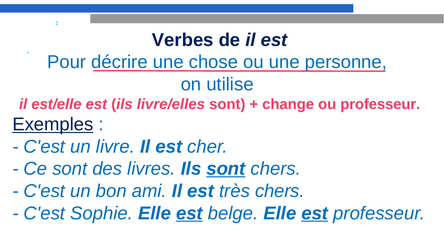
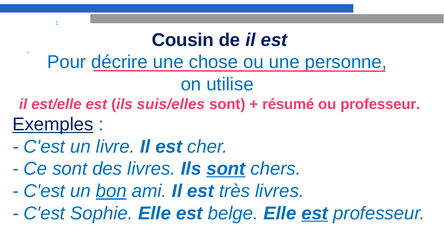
Verbes: Verbes -> Cousin (183, 40)
livre/elles: livre/elles -> suis/elles (171, 104)
change: change -> résumé (288, 104)
bon underline: none -> present (111, 191)
très chers: chers -> livres (280, 191)
est underline: present -> none (189, 213)
